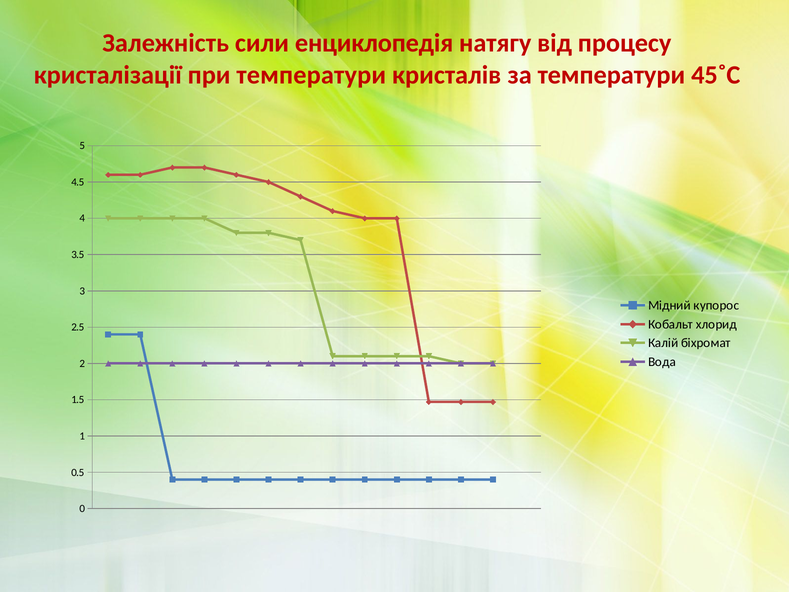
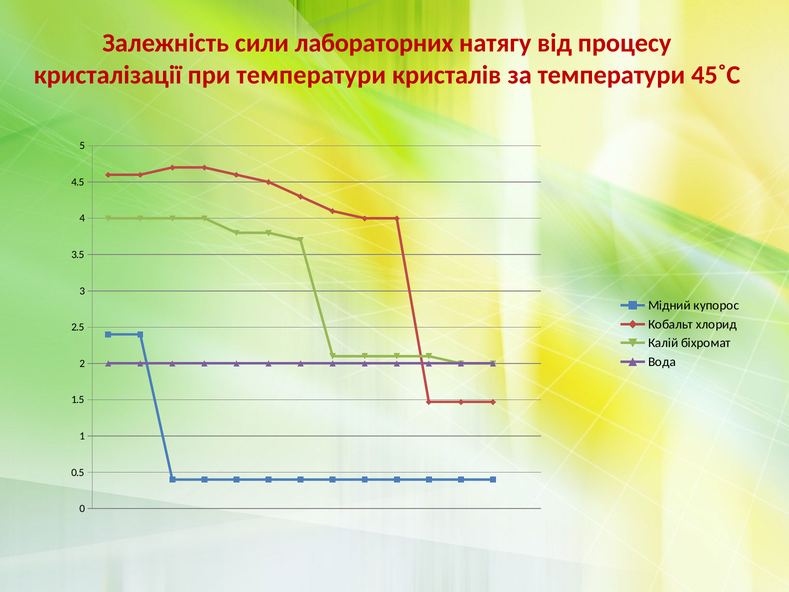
енциклопедія: енциклопедія -> лабораторних (374, 43)
